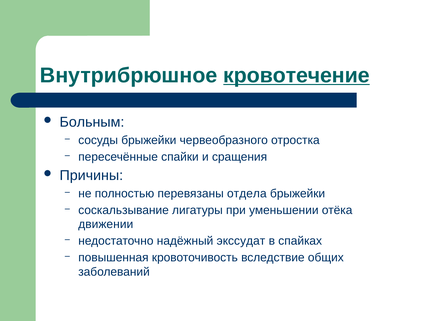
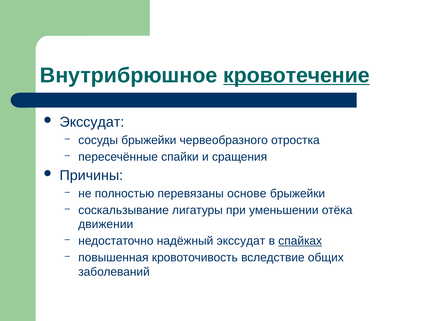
Больным: Больным -> Экссудат (92, 122)
отдела: отдела -> основе (247, 193)
спайках underline: none -> present (300, 241)
